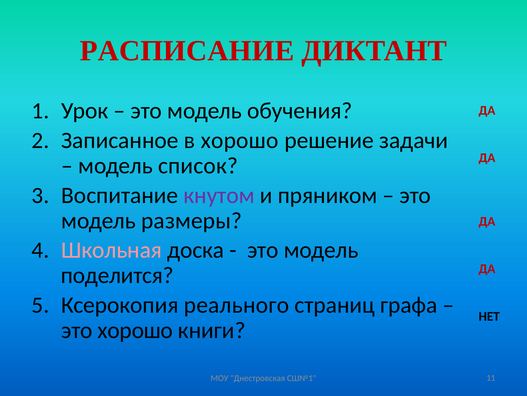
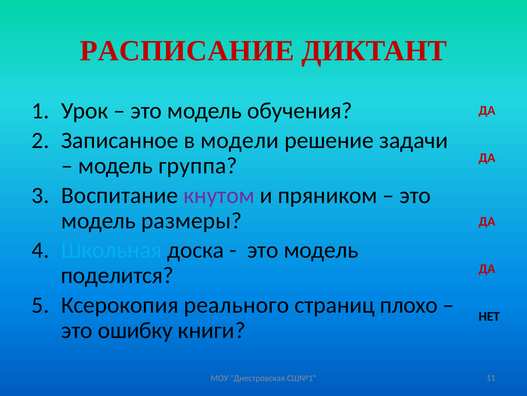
в хорошо: хорошо -> модели (240, 140)
список: список -> группа (198, 165)
Школьная colour: pink -> light blue (112, 250)
графа: графа -> плохо (409, 305)
это хорошо: хорошо -> ошибку (135, 330)
